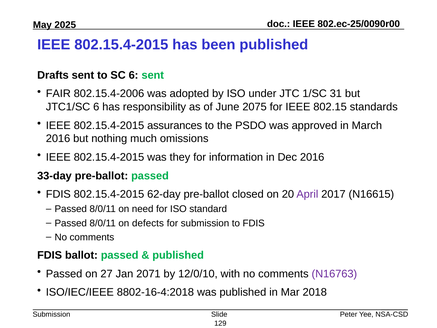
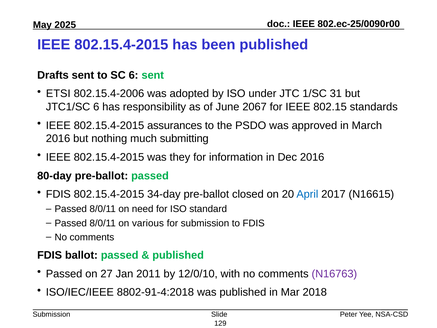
FAIR: FAIR -> ETSI (58, 94)
2075: 2075 -> 2067 (255, 107)
omissions: omissions -> submitting (184, 138)
33-day: 33-day -> 80-day (54, 176)
62-day: 62-day -> 34-day (164, 194)
April colour: purple -> blue (307, 194)
defects: defects -> various (148, 223)
2071: 2071 -> 2011 (148, 274)
8802-16-4:2018: 8802-16-4:2018 -> 8802-91-4:2018 (155, 292)
